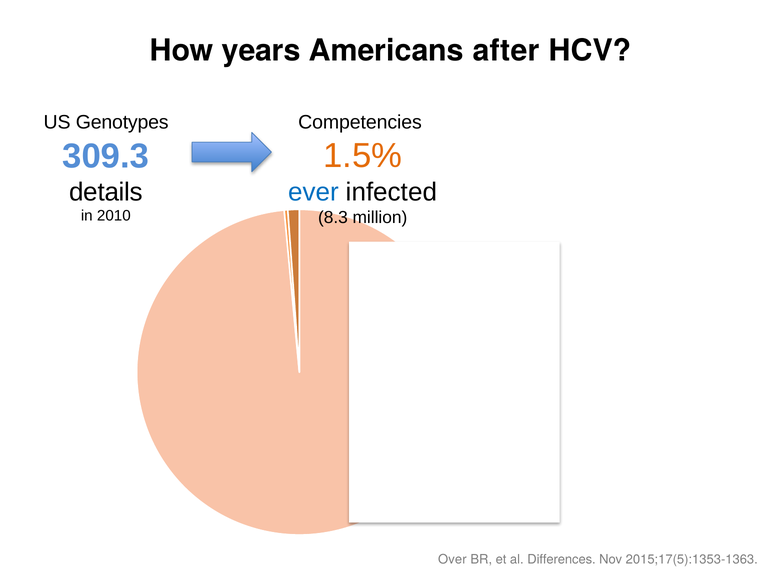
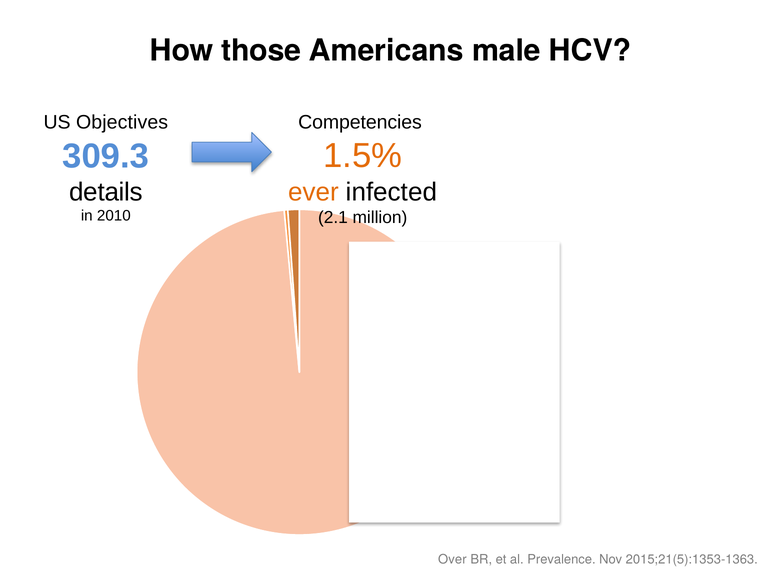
years: years -> those (261, 51)
after: after -> male (506, 51)
Genotypes: Genotypes -> Objectives (122, 122)
ever colour: blue -> orange (314, 192)
8.3: 8.3 -> 2.1 (333, 217)
Differences: Differences -> Prevalence (561, 559)
2015;17(5):1353-1363: 2015;17(5):1353-1363 -> 2015;21(5):1353-1363 (692, 559)
